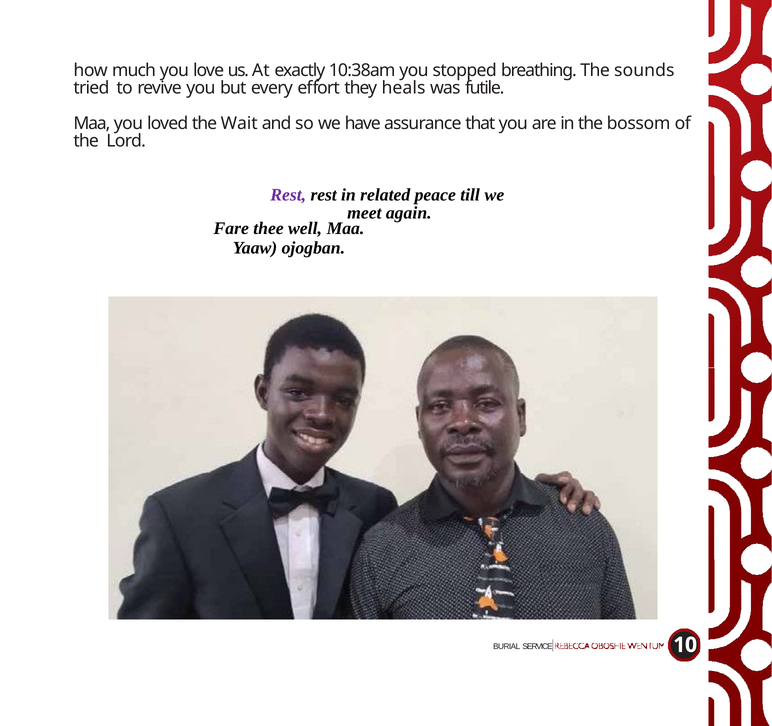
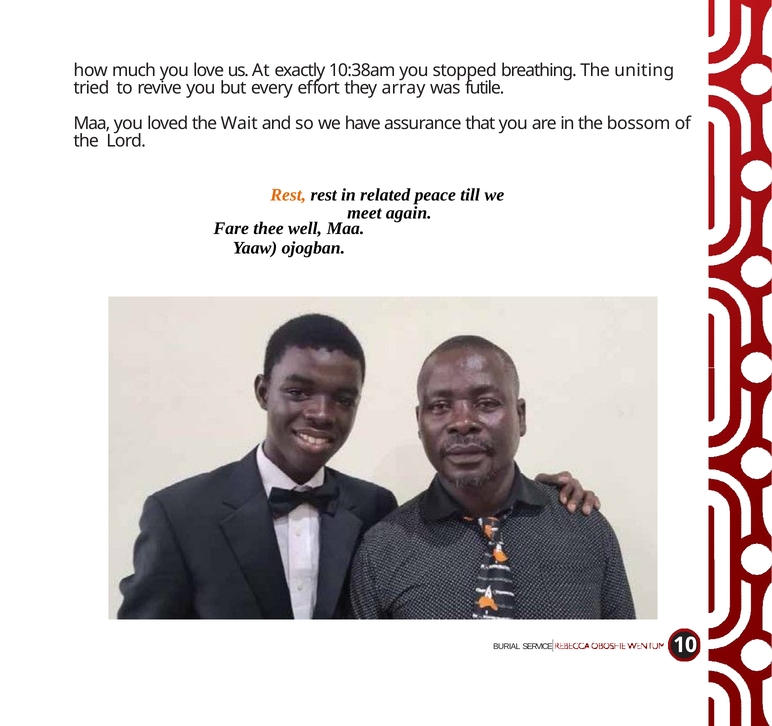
sounds: sounds -> uniting (644, 70)
heals: heals -> array (403, 88)
Rest colour: purple -> orange (288, 195)
